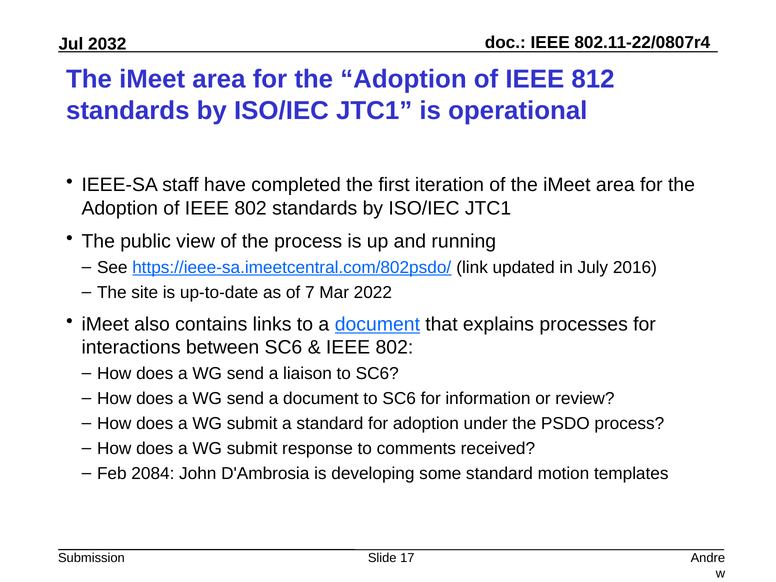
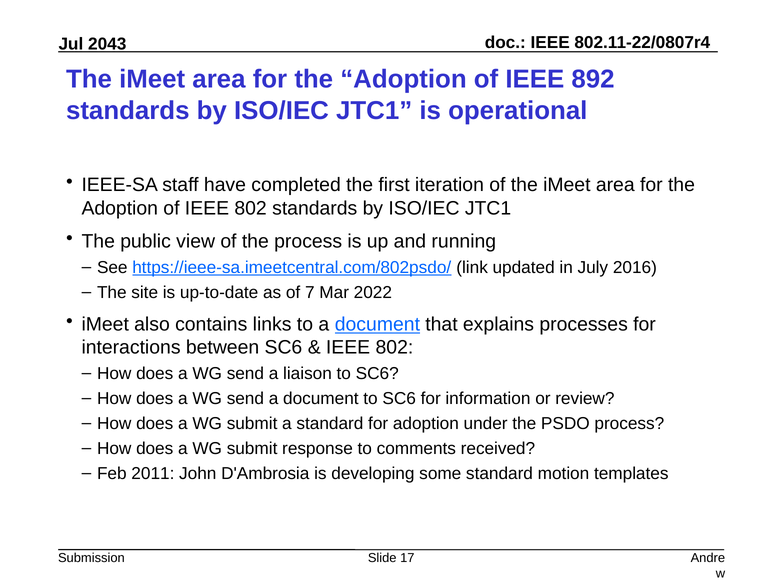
2032: 2032 -> 2043 (107, 44)
812: 812 -> 892 (593, 79)
2084: 2084 -> 2011 (153, 474)
